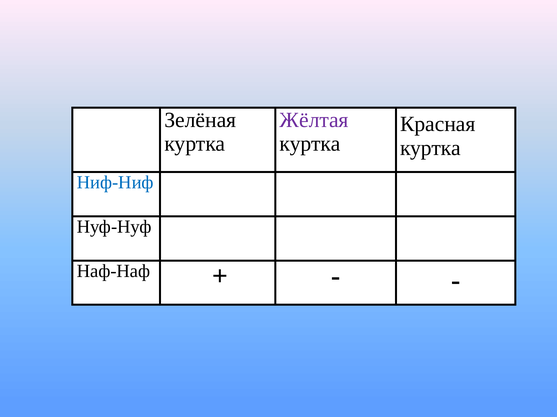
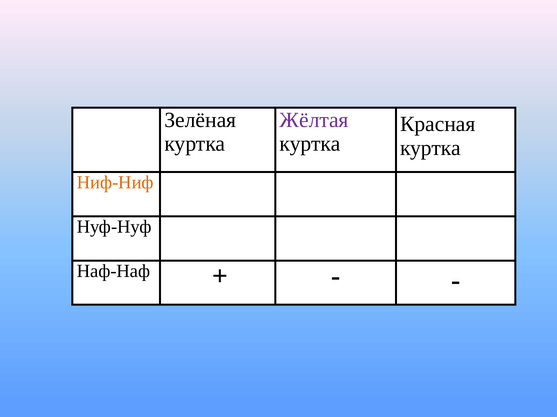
Ниф-Ниф colour: blue -> orange (115, 183)
